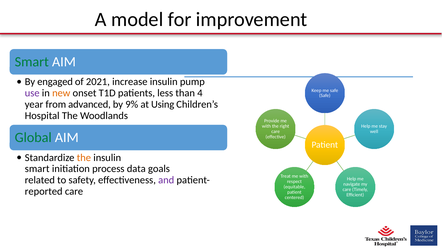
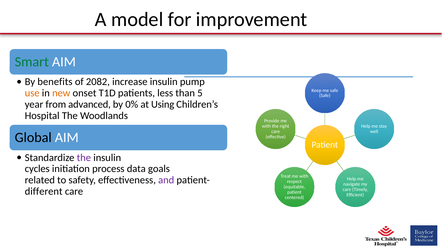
engaged: engaged -> benefits (55, 82)
2021: 2021 -> 2082 (98, 82)
use colour: purple -> orange (32, 93)
4: 4 -> 5 (200, 93)
9%: 9% -> 0% (132, 104)
Global colour: green -> black (33, 137)
the colour: orange -> purple (84, 157)
smart: smart -> cycles (37, 169)
reported: reported -> different (44, 191)
